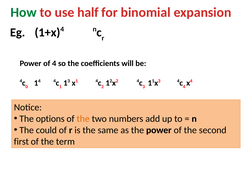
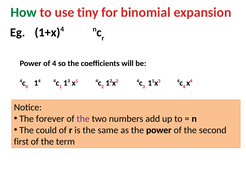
half: half -> tiny (88, 12)
options: options -> forever (50, 119)
the colour: orange -> purple (83, 119)
